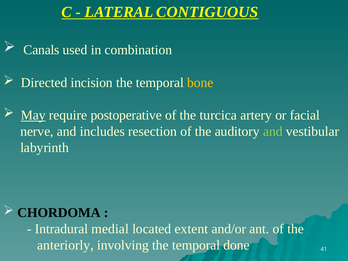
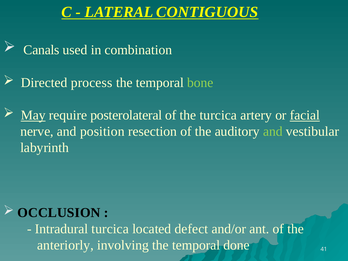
incision: incision -> process (92, 83)
bone colour: yellow -> light green (200, 83)
postoperative: postoperative -> posterolateral (126, 115)
facial underline: none -> present (305, 115)
includes: includes -> position (102, 131)
CHORDOMA: CHORDOMA -> OCCLUSION (59, 213)
Intradural medial: medial -> turcica (110, 229)
extent: extent -> defect (191, 229)
